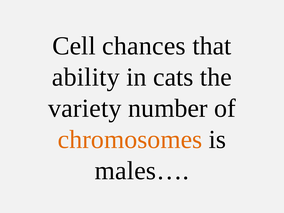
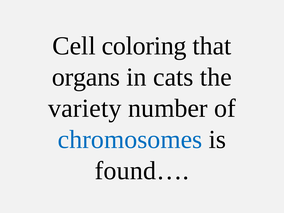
chances: chances -> coloring (144, 46)
ability: ability -> organs (86, 77)
chromosomes colour: orange -> blue (130, 140)
males…: males… -> found… (142, 171)
